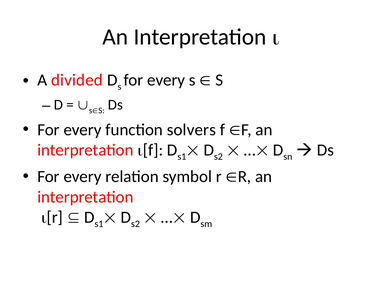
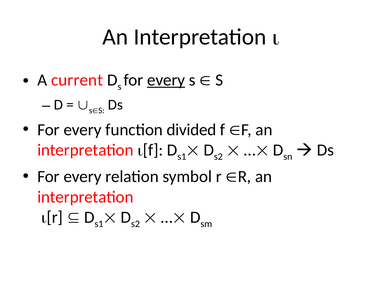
divided: divided -> current (77, 80)
every underline: none -> present (166, 80)
solvers: solvers -> divided (192, 130)
